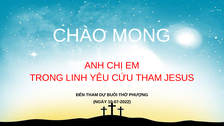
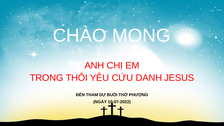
LINH: LINH -> THÔI (77, 78)
CỨU THAM: THAM -> DANH (149, 78)
